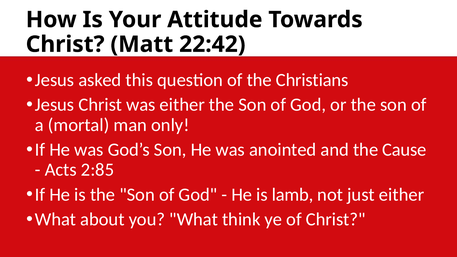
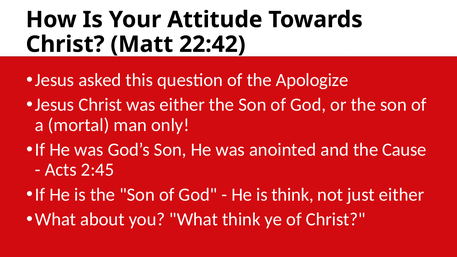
Christians: Christians -> Apologize (312, 80)
2:85: 2:85 -> 2:45 (98, 170)
is lamb: lamb -> think (293, 195)
